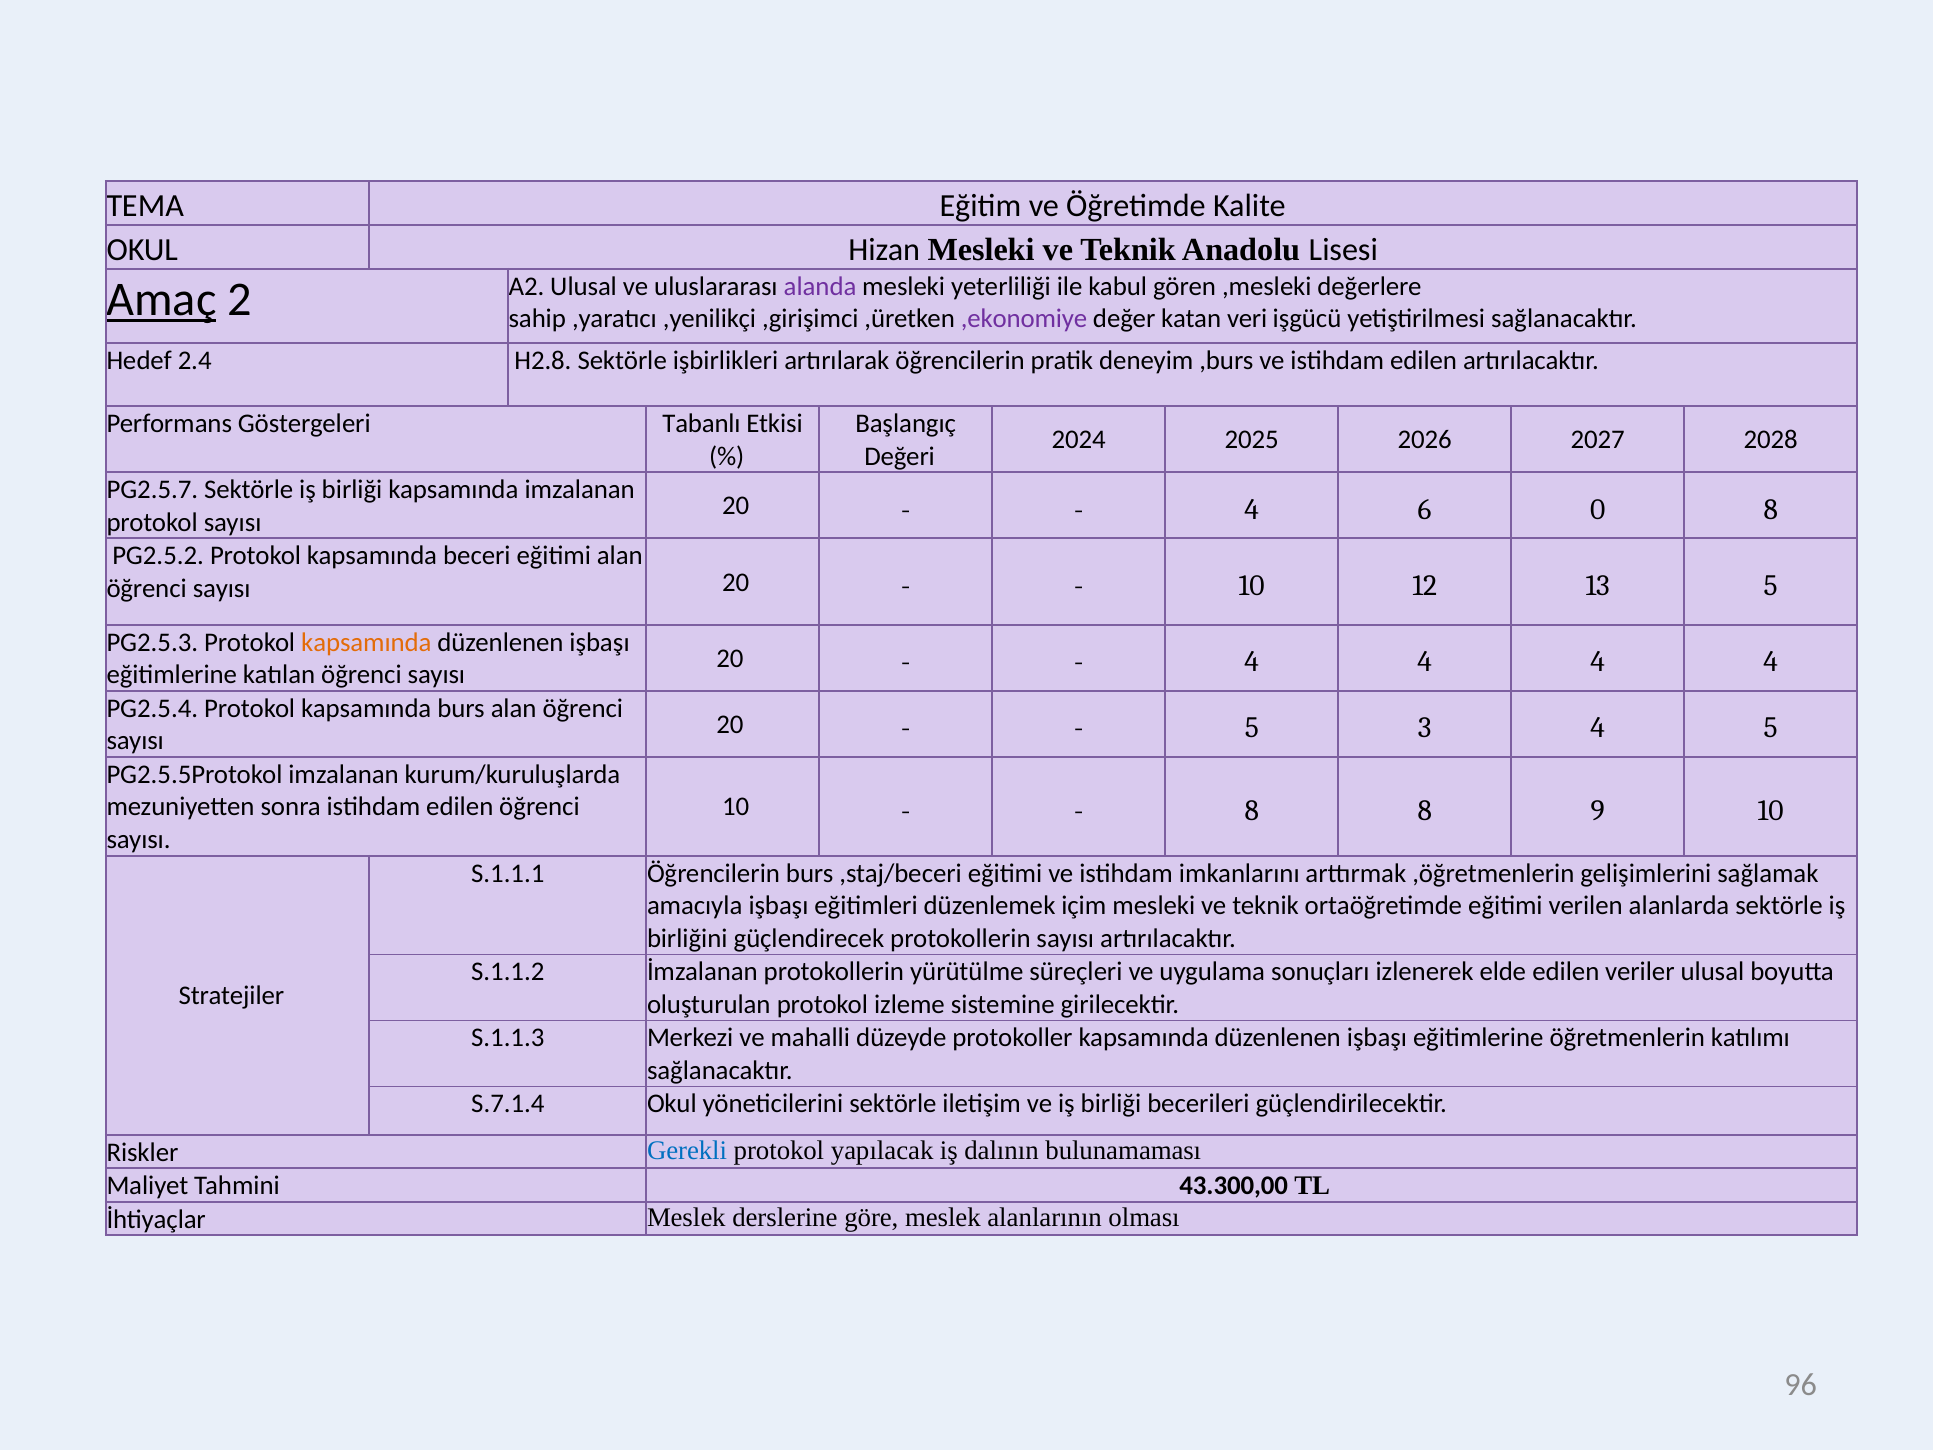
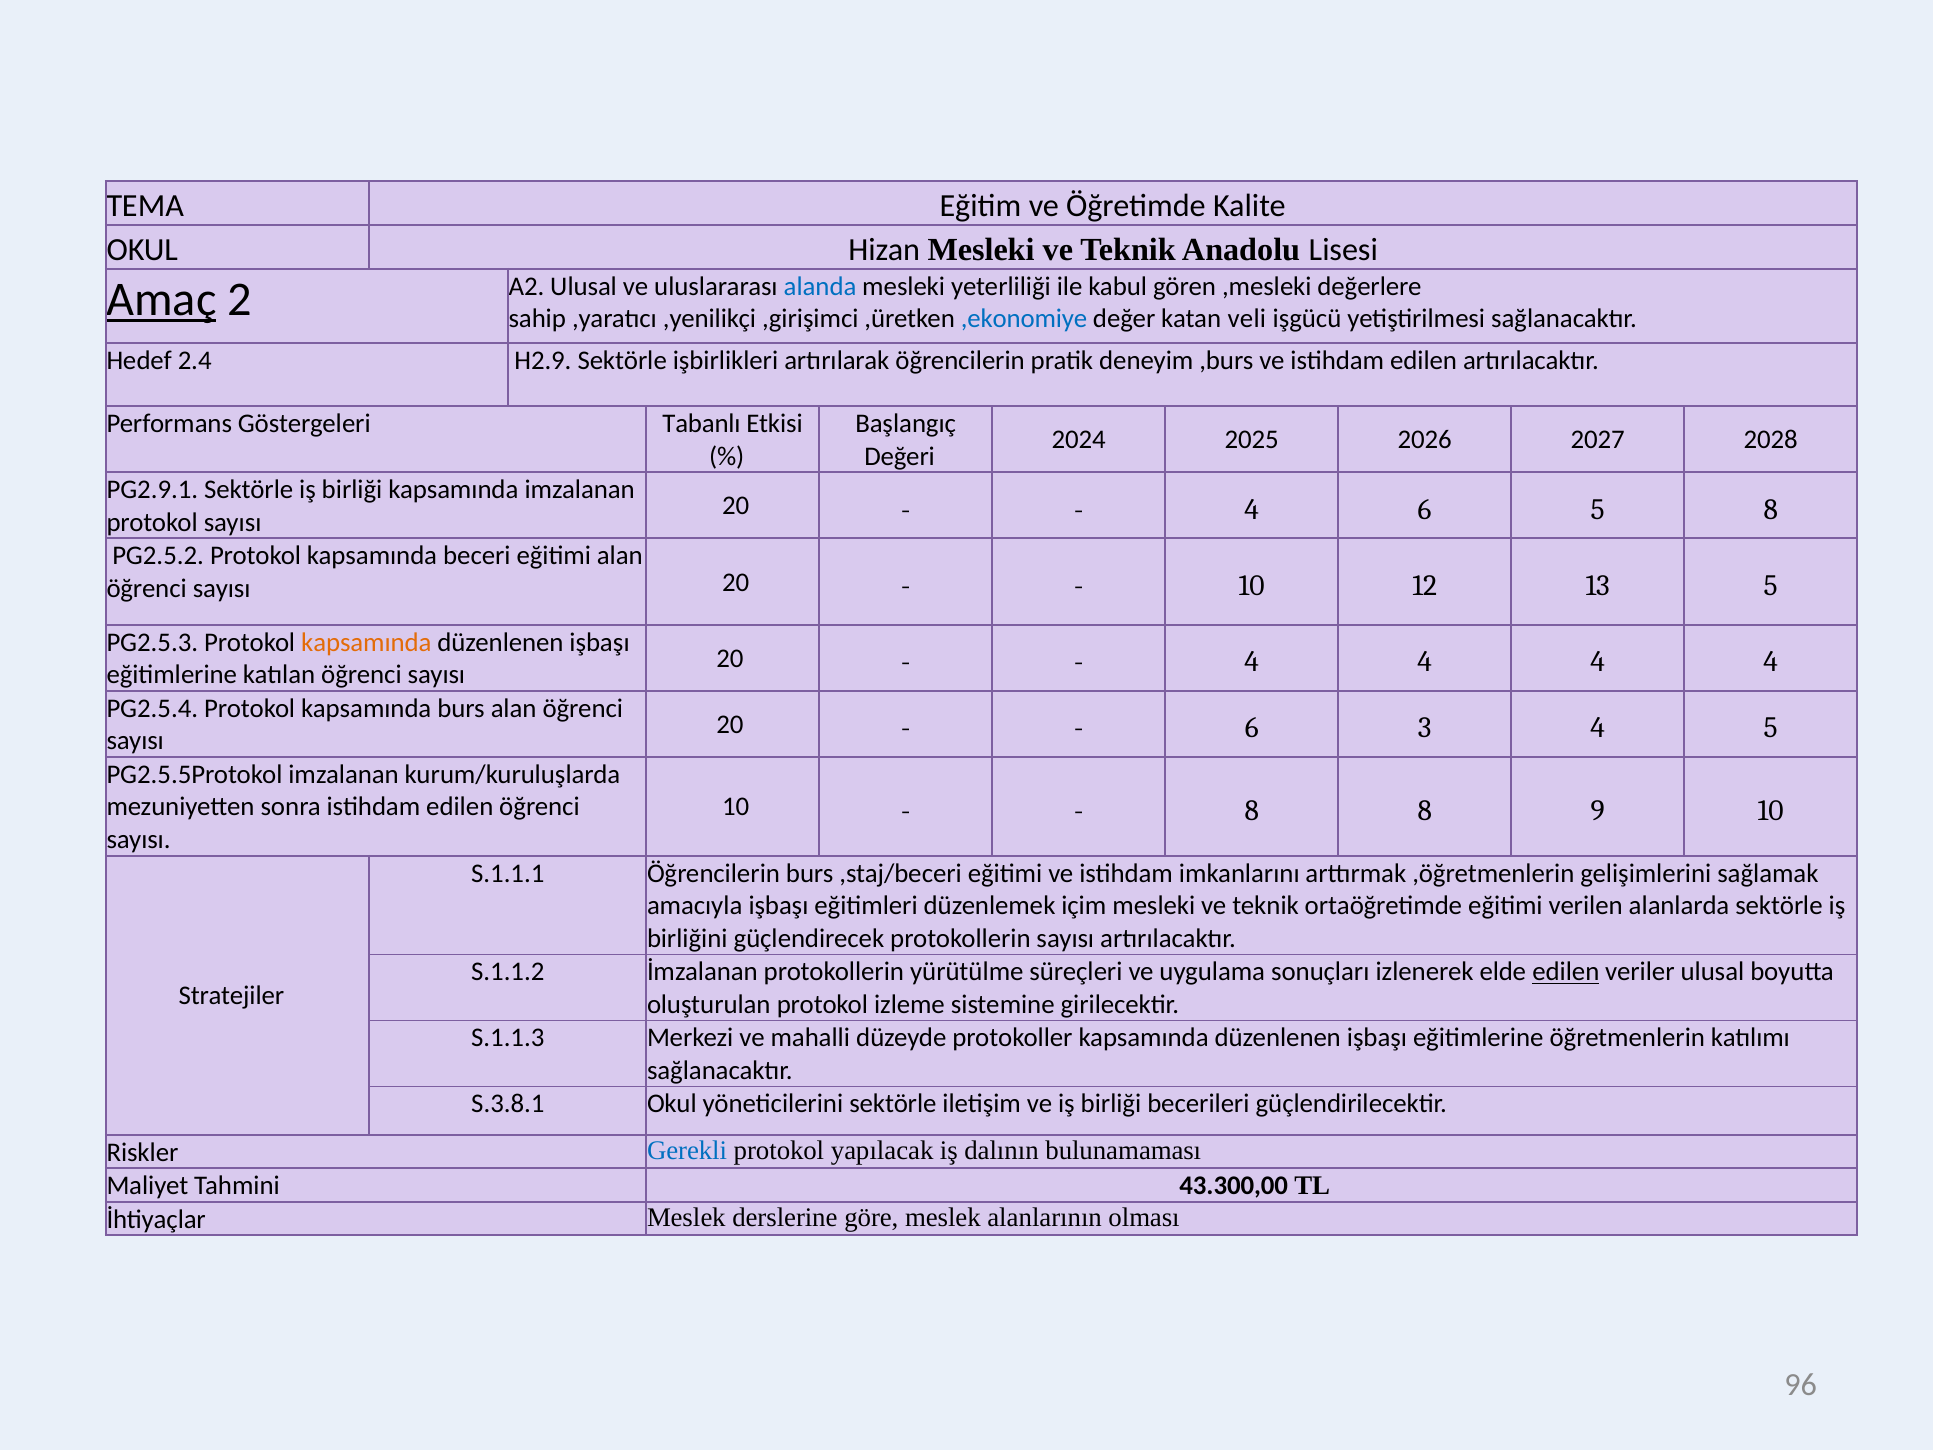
alanda colour: purple -> blue (820, 286)
,ekonomiye colour: purple -> blue (1024, 319)
veri: veri -> veli (1247, 319)
H2.8: H2.8 -> H2.9 (543, 360)
PG2.5.7: PG2.5.7 -> PG2.9.1 (152, 490)
6 0: 0 -> 5 (1598, 509)
5: 5 -> 6 (1252, 728)
edilen underline: none -> present (1566, 972)
S.7.1.4: S.7.1.4 -> S.3.8.1 (508, 1104)
